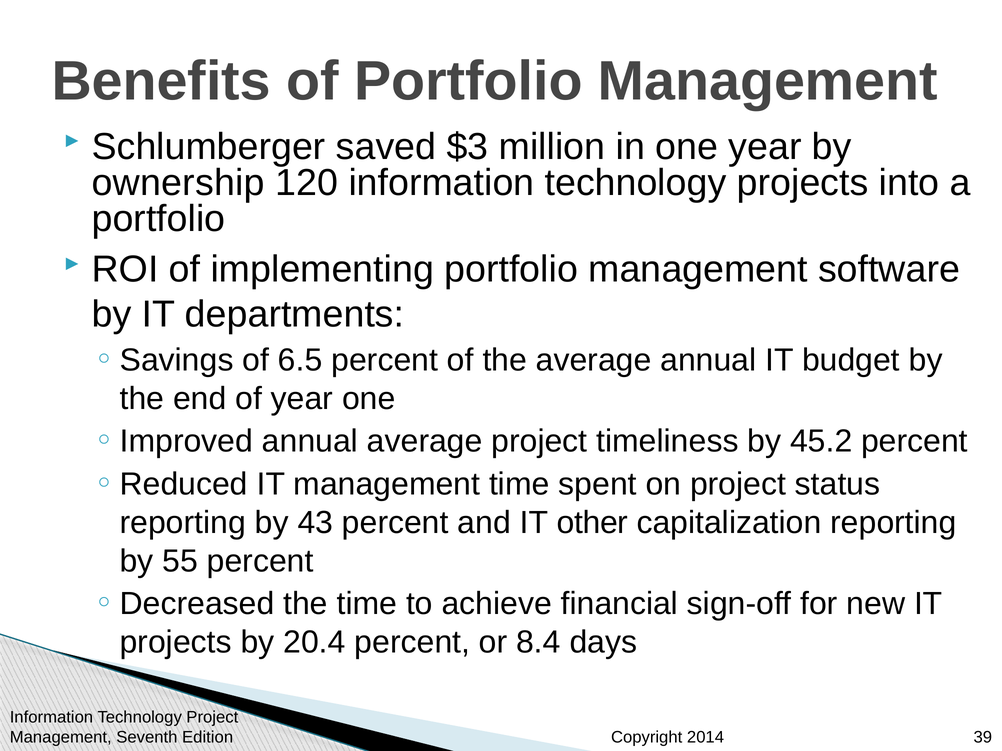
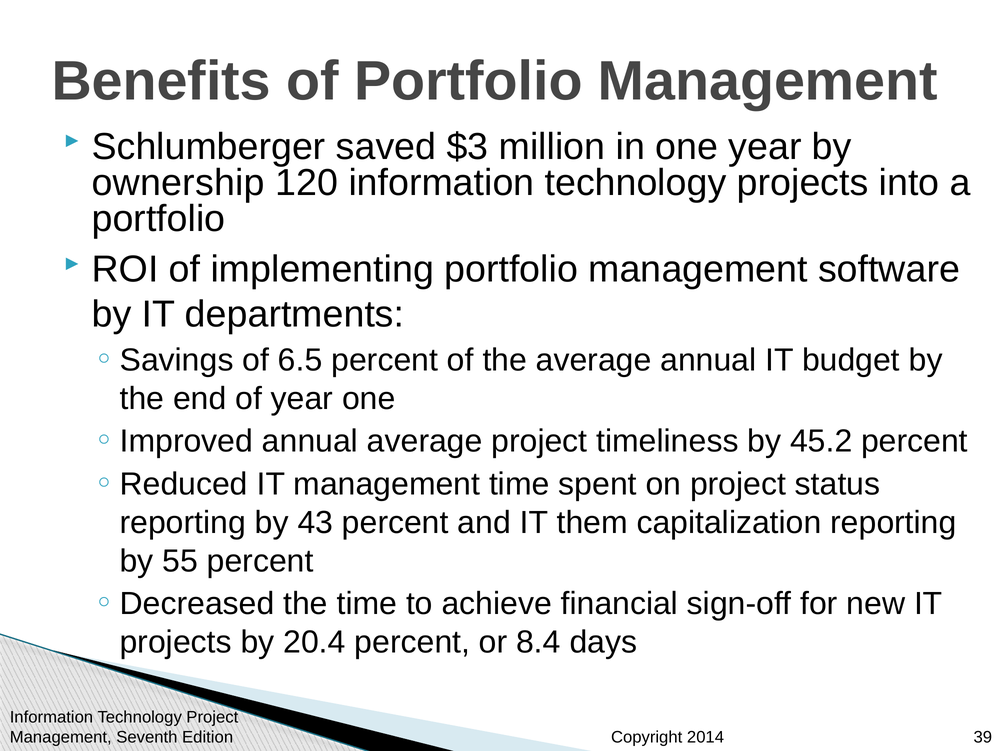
other: other -> them (592, 523)
